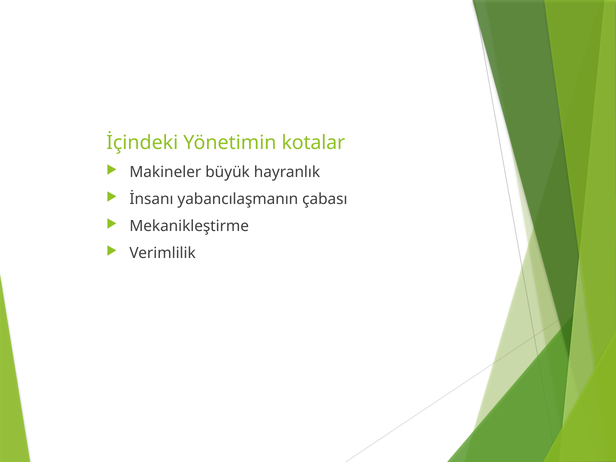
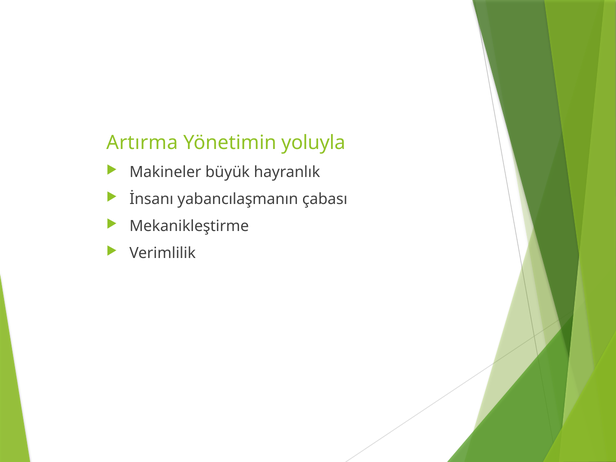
İçindeki: İçindeki -> Artırma (142, 143)
kotalar: kotalar -> yoluyla (313, 143)
